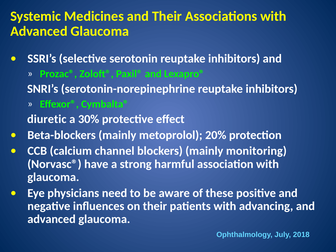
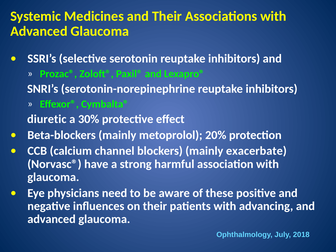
monitoring: monitoring -> exacerbate (256, 151)
